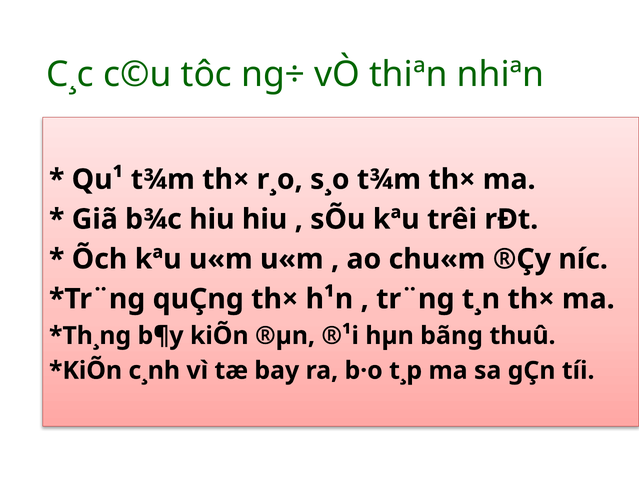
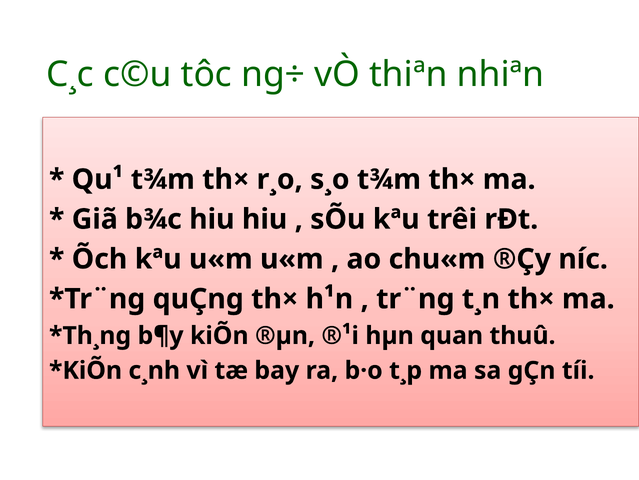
bãng: bãng -> quan (452, 335)
